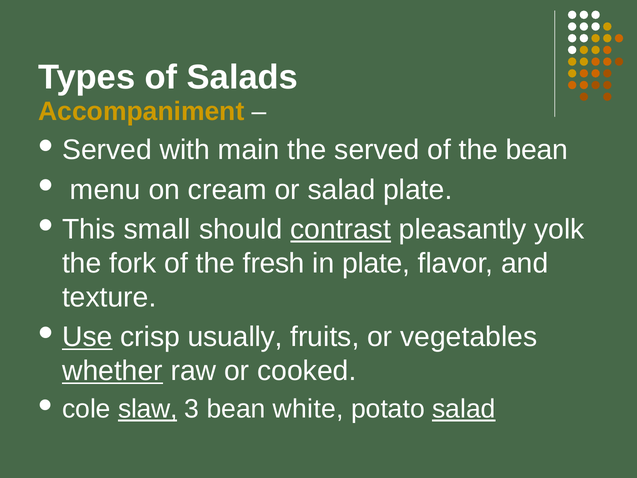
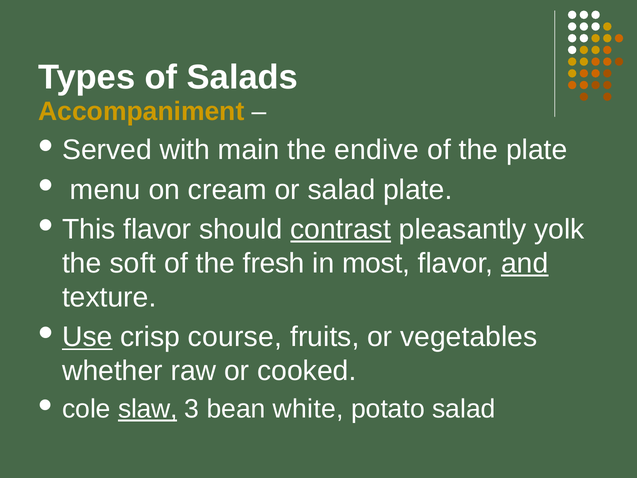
the served: served -> endive (377, 150)
the bean: bean -> plate (537, 150)
This small: small -> flavor (157, 229)
fork: fork -> soft (133, 263)
in plate: plate -> most (376, 263)
and underline: none -> present (525, 263)
usually: usually -> course (235, 337)
whether underline: present -> none (112, 371)
salad underline: present -> none (464, 409)
